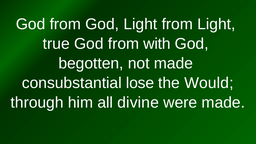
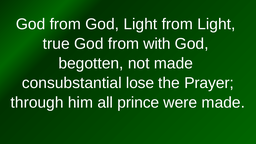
Would: Would -> Prayer (209, 83)
divine: divine -> prince (138, 102)
